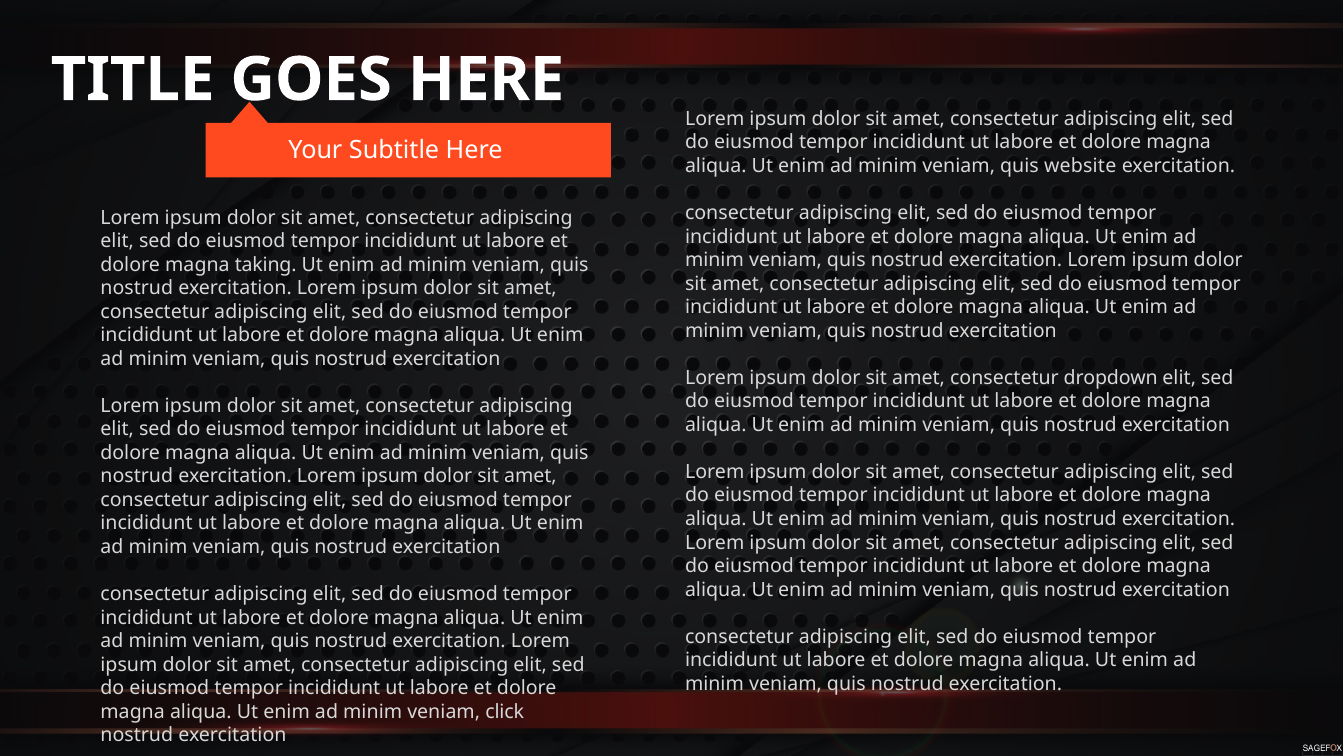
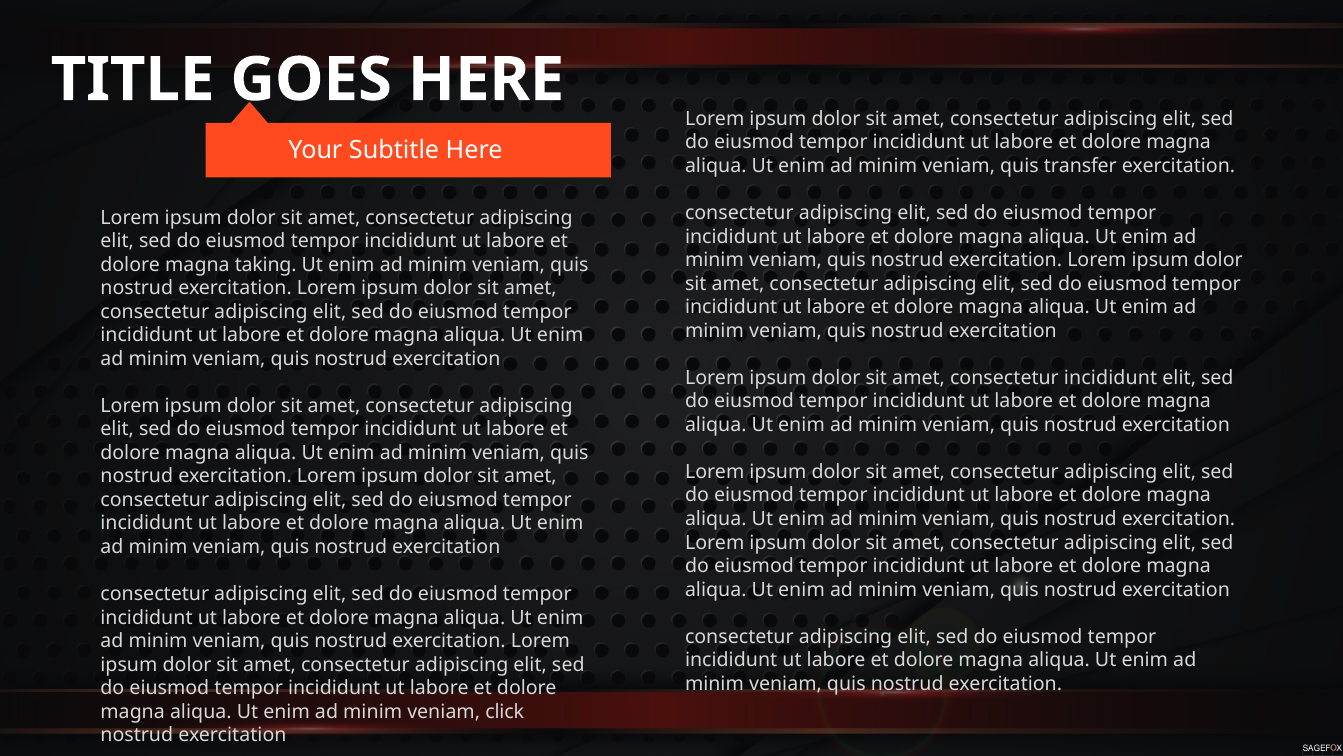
website: website -> transfer (1080, 166)
consectetur dropdown: dropdown -> incididunt (1111, 378)
